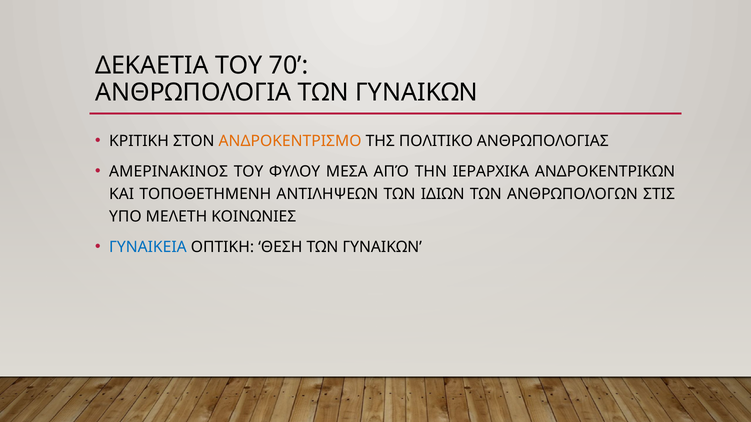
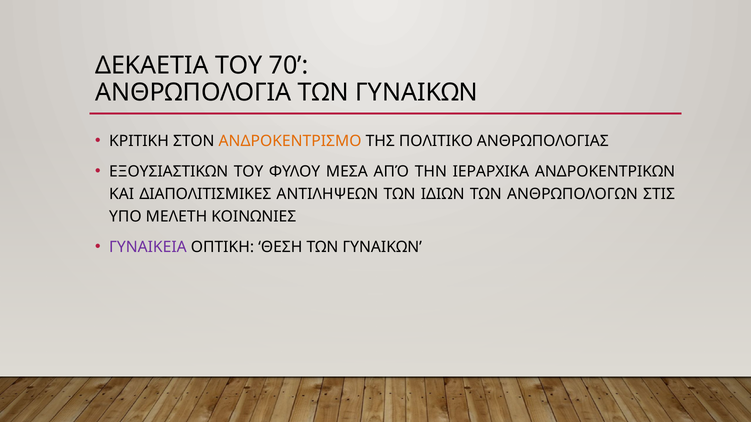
ΑΜΕΡΙΝΑΚΙΝΟΣ: ΑΜΕΡΙΝΑΚΙΝΟΣ -> ΕΞΟΥΣΙΑΣΤΙΚΩΝ (169, 172)
ΤΟΠΟΘΕΤΗΜΕΝΗ: ΤΟΠΟΘΕΤΗΜΕΝΗ -> ΔΙΑΠΟΛΙΤΙΣΜΙΚΕΣ (205, 194)
ΓΥΝΑΙΚΕΙΑ colour: blue -> purple (148, 247)
